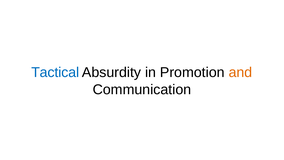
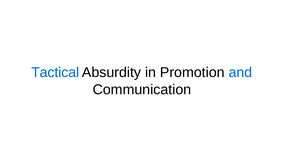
and colour: orange -> blue (240, 72)
